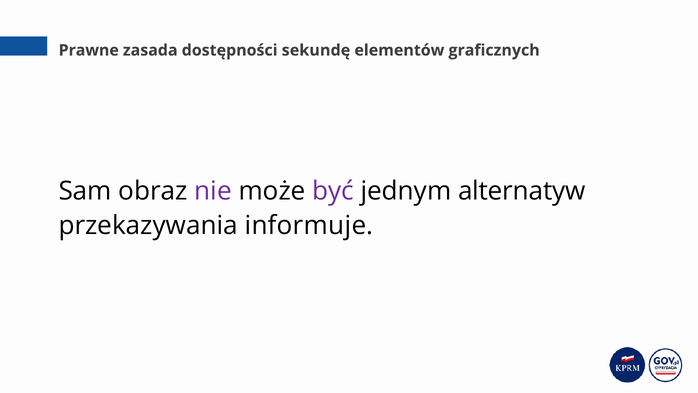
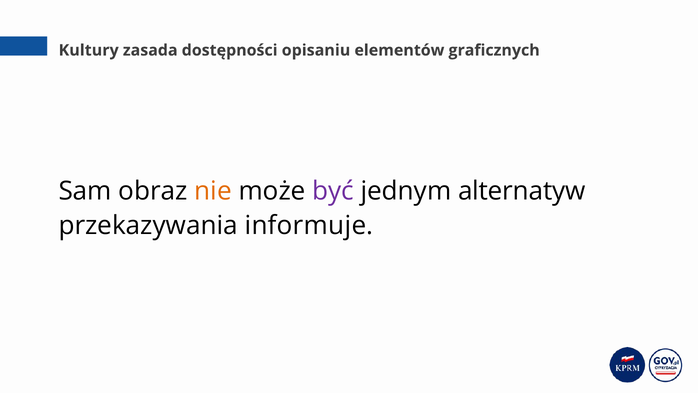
Prawne: Prawne -> Kultury (89, 50)
sekundę: sekundę -> opisaniu (316, 50)
nie colour: purple -> orange (213, 191)
